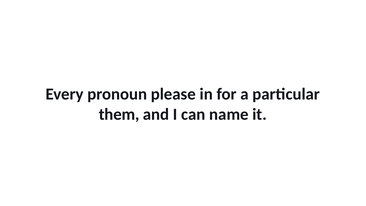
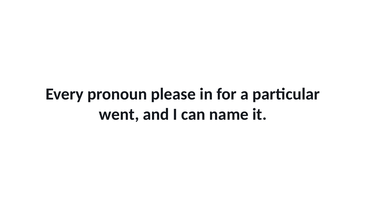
them: them -> went (119, 114)
